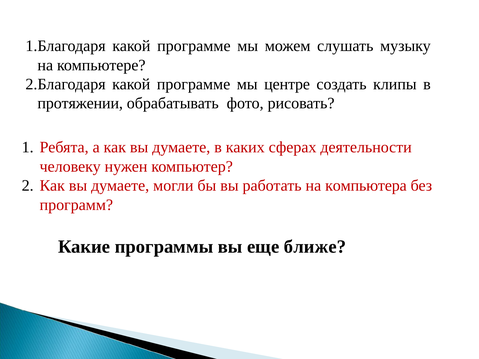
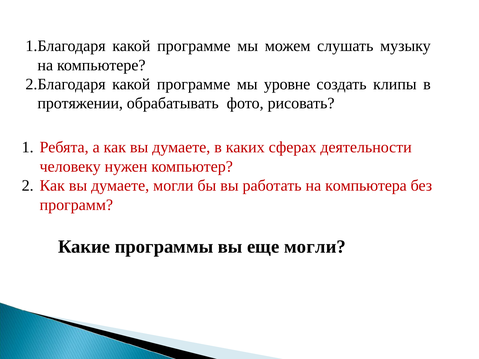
центре: центре -> уровне (287, 84)
еще ближе: ближе -> могли (315, 247)
